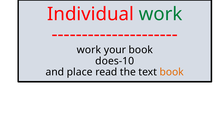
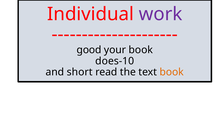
work colour: green -> purple (161, 14)
work: work -> good (89, 50)
place: place -> short (80, 72)
